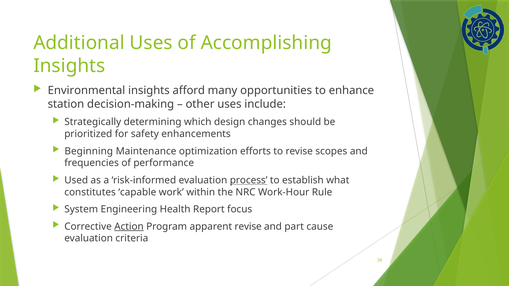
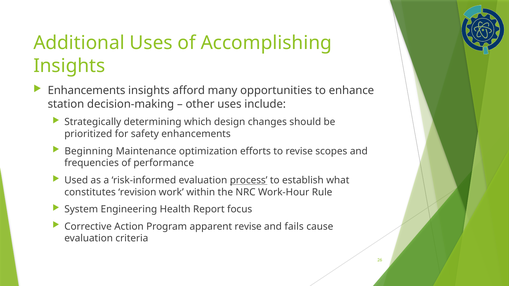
Environmental: Environmental -> Enhancements (87, 91)
capable: capable -> revision (137, 192)
Action underline: present -> none (129, 227)
part: part -> fails (294, 227)
